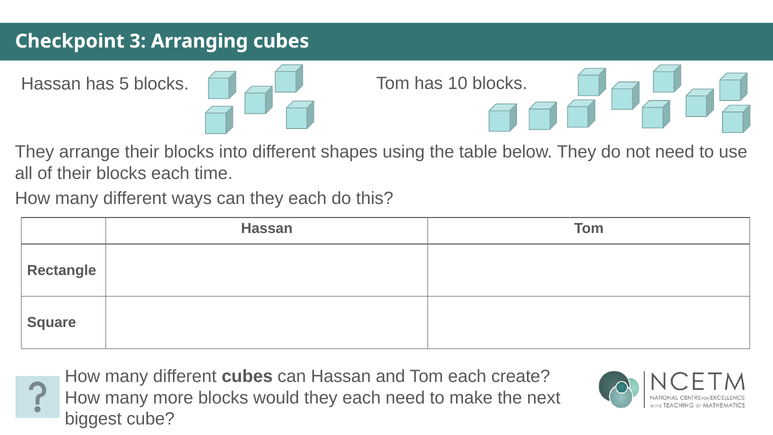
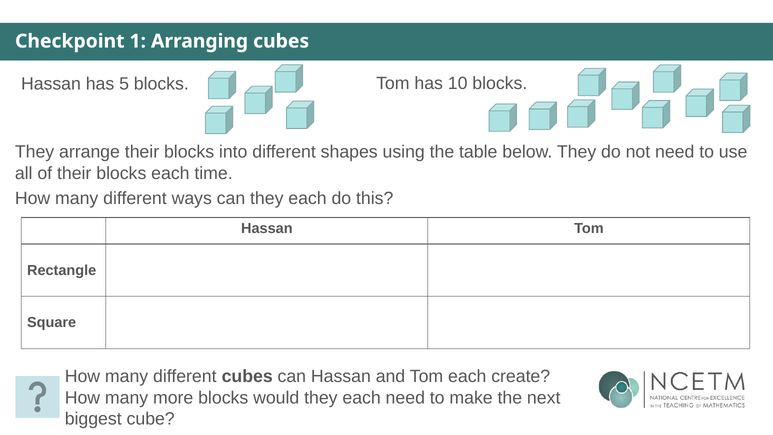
3: 3 -> 1 (138, 41)
